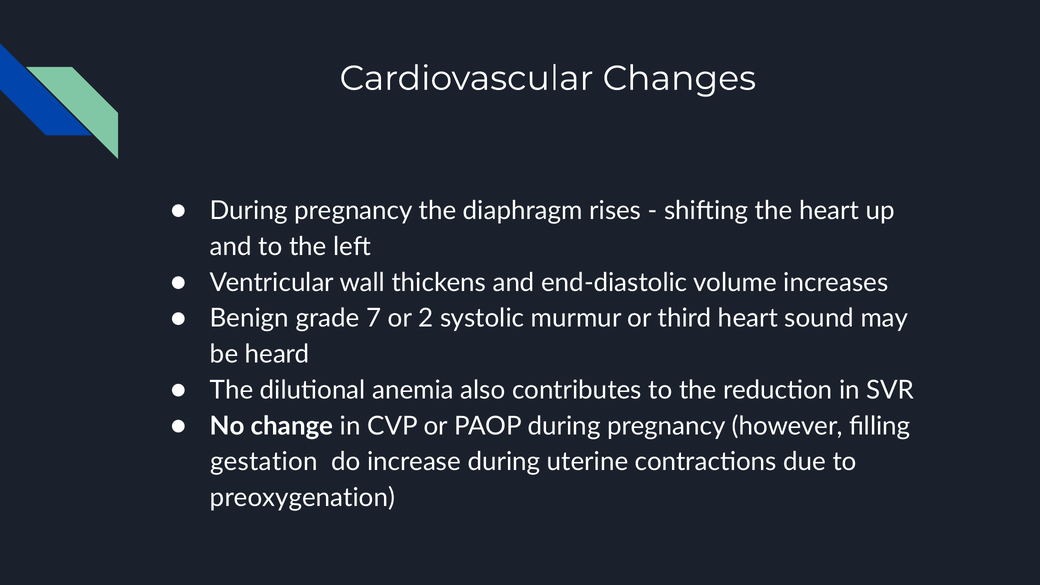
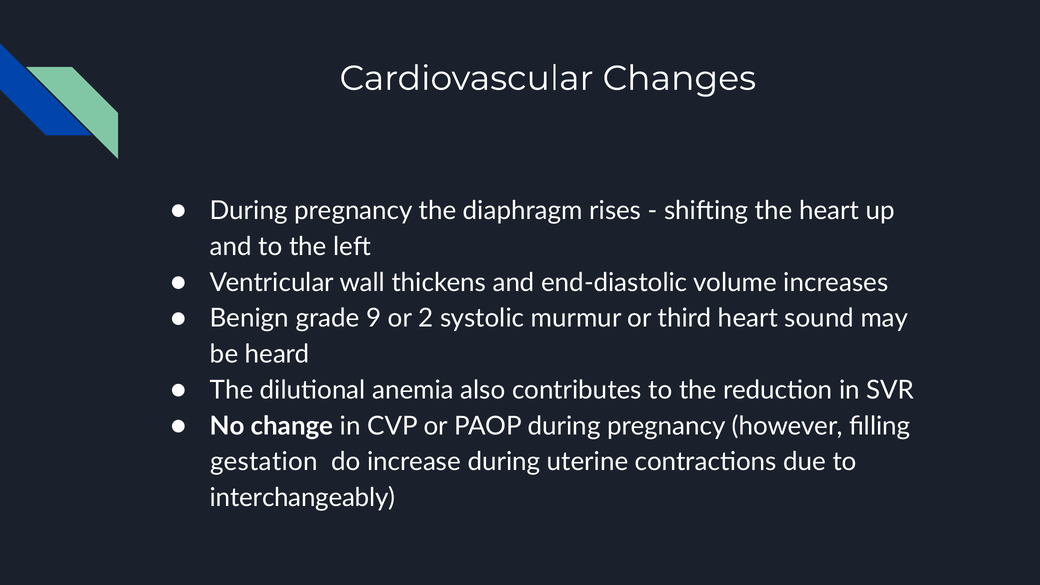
7: 7 -> 9 (374, 318)
preoxygenation: preoxygenation -> interchangeably (303, 498)
